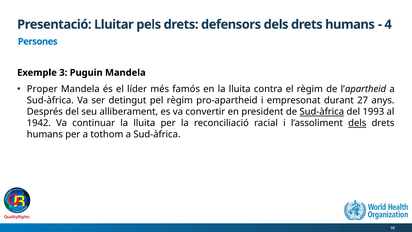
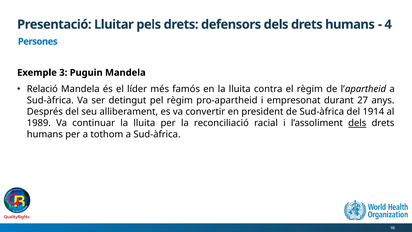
Proper: Proper -> Relació (42, 89)
Sud-àfrica underline: present -> none (322, 112)
1993: 1993 -> 1914 (373, 112)
1942: 1942 -> 1989 (39, 123)
